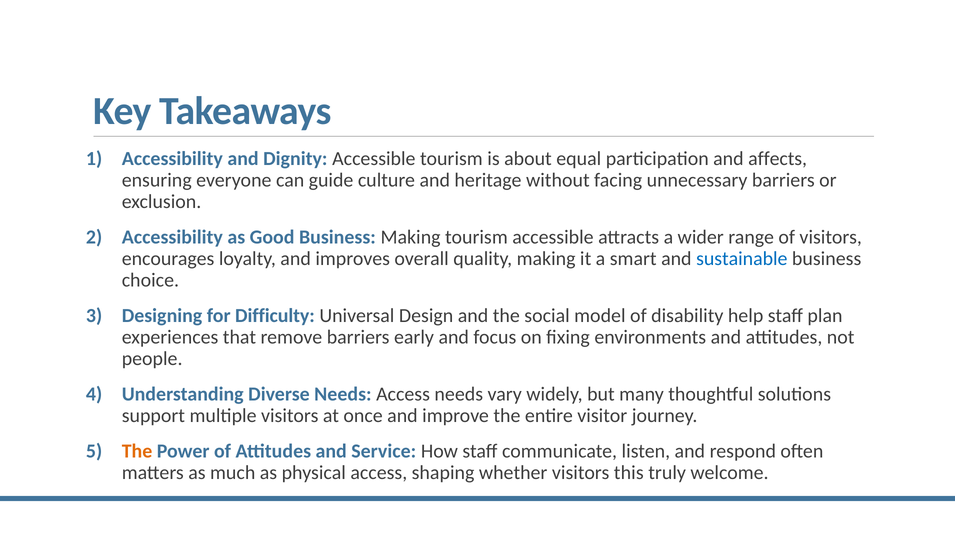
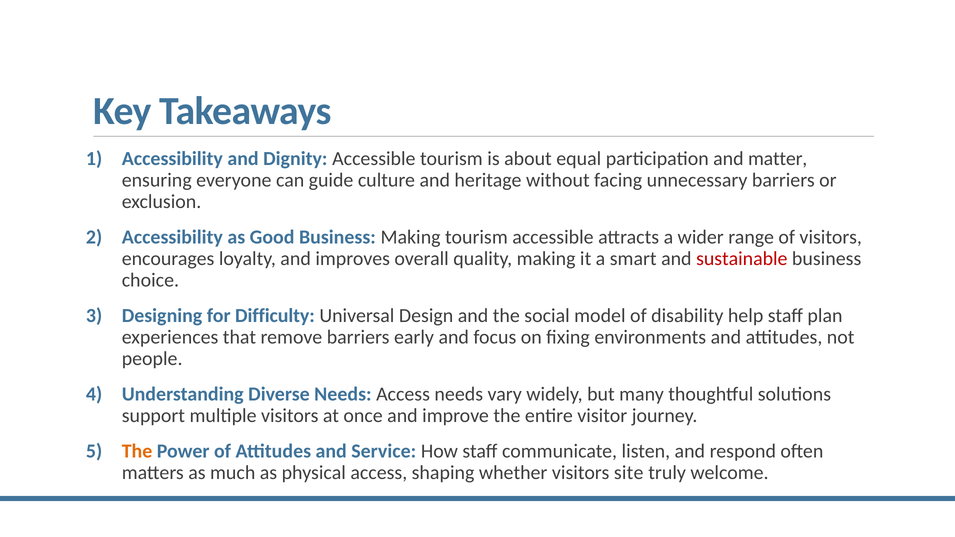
affects: affects -> matter (778, 159)
sustainable colour: blue -> red (742, 259)
this: this -> site (629, 473)
